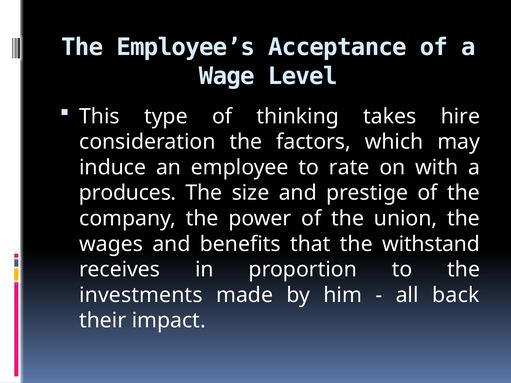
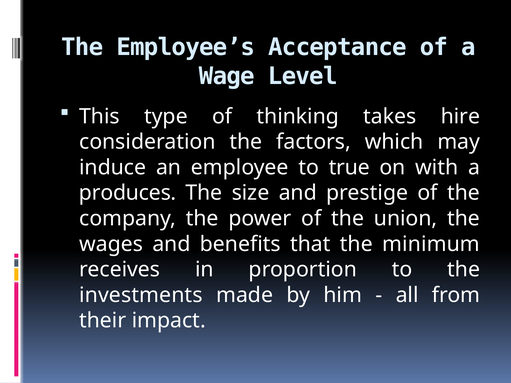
rate: rate -> true (349, 168)
withstand: withstand -> minimum (431, 244)
back: back -> from (456, 295)
